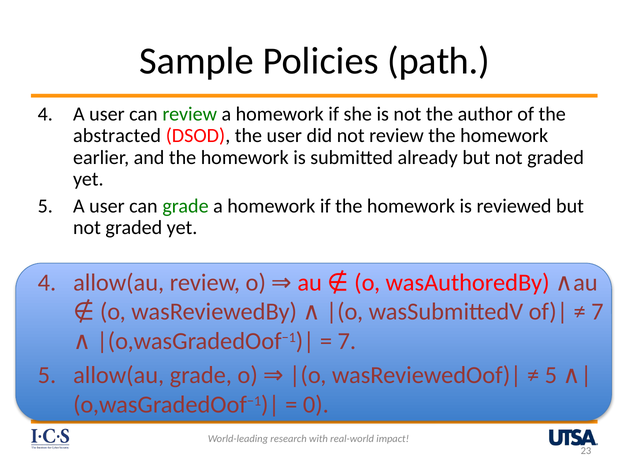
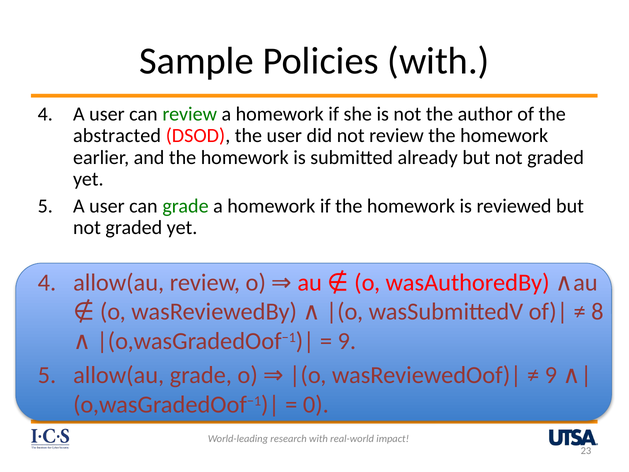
Policies path: path -> with (438, 61)
7: 7 -> 8 (597, 312)
7: 7 -> 9 (347, 341)
5: 5 -> 9 (551, 375)
